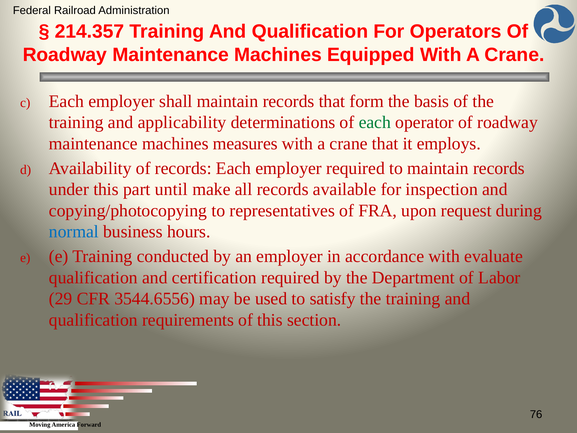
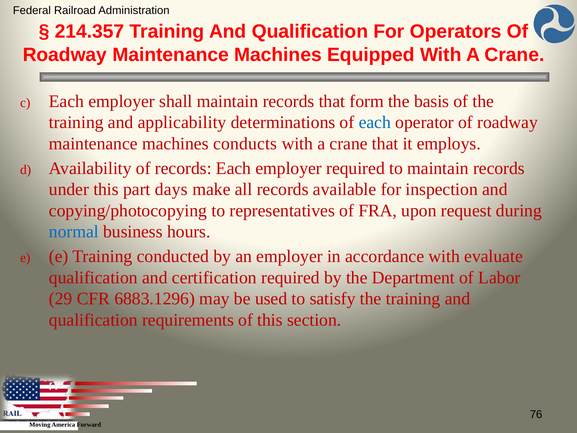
each colour: green -> blue (375, 122)
measures: measures -> conducts (245, 143)
until: until -> days (171, 189)
3544.6556: 3544.6556 -> 6883.1296 (155, 299)
